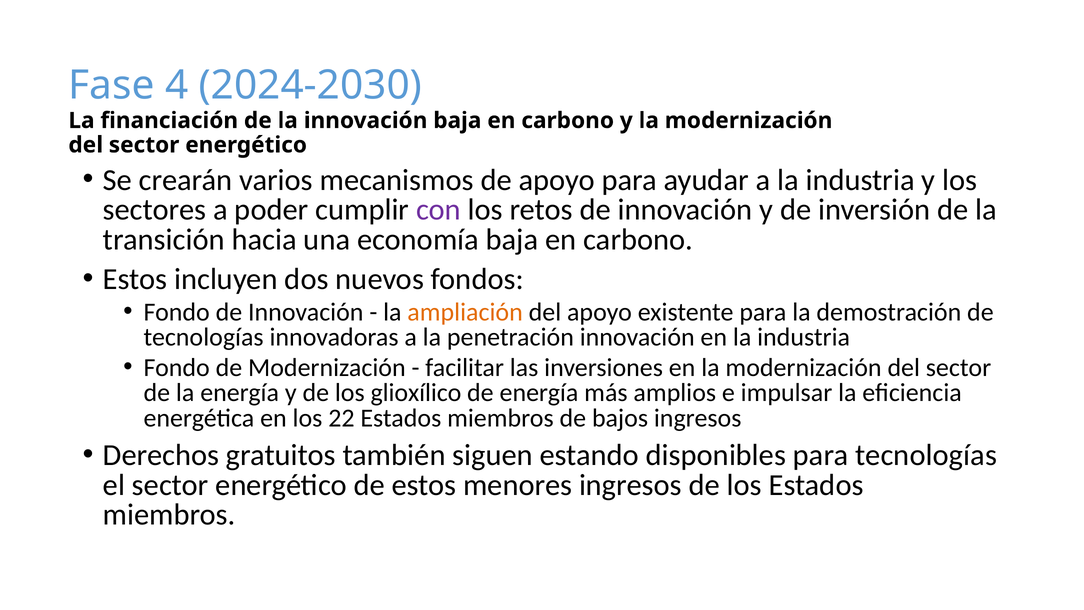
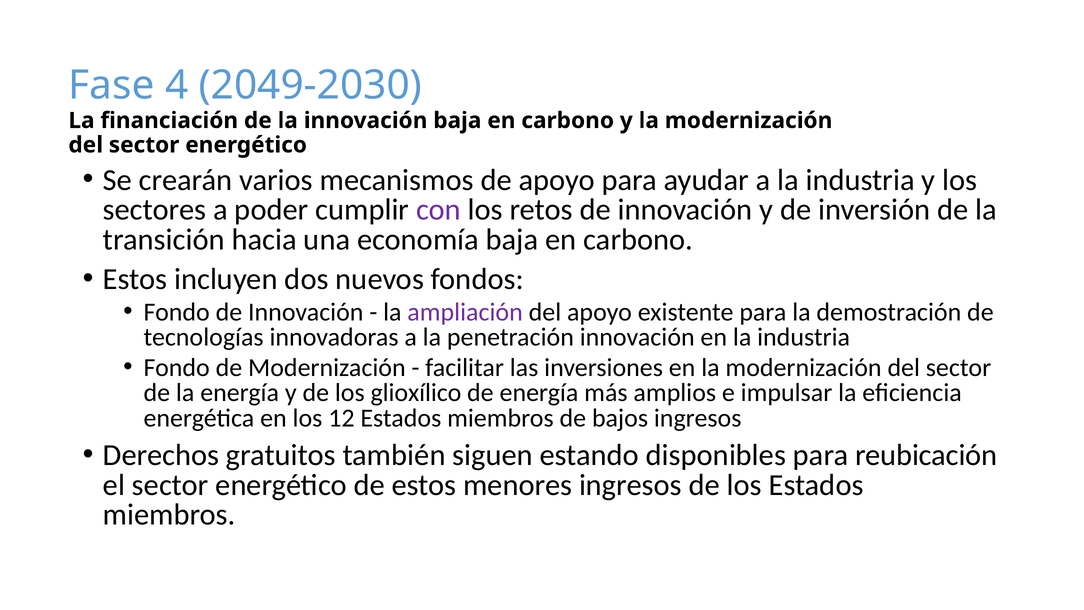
2024-2030: 2024-2030 -> 2049-2030 (310, 85)
ampliación colour: orange -> purple (465, 312)
22: 22 -> 12 (341, 418)
para tecnologías: tecnologías -> reubicación (926, 455)
